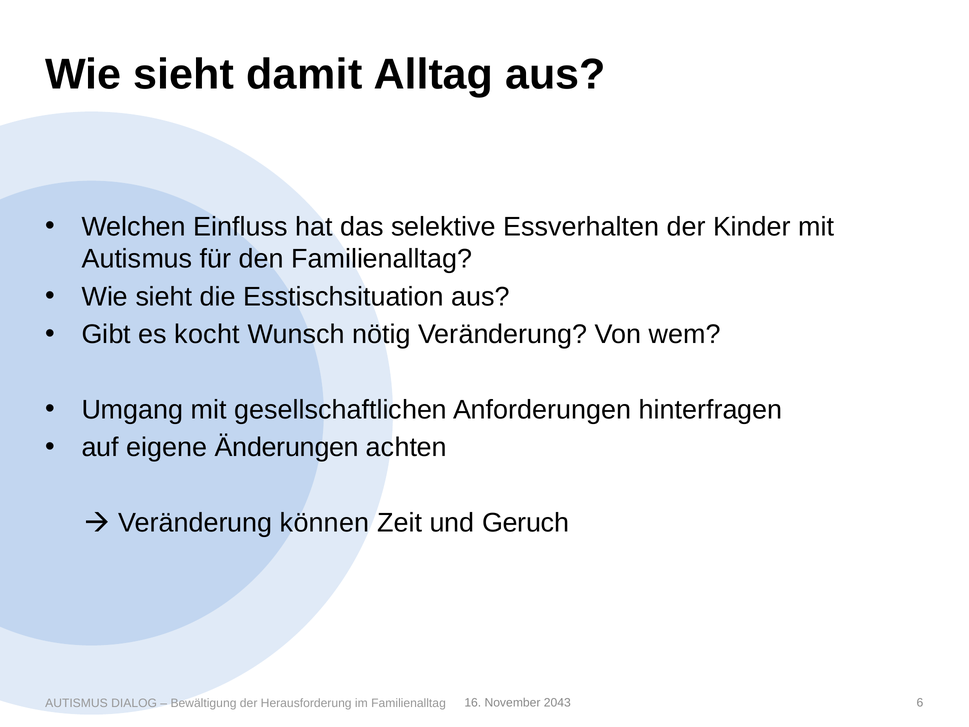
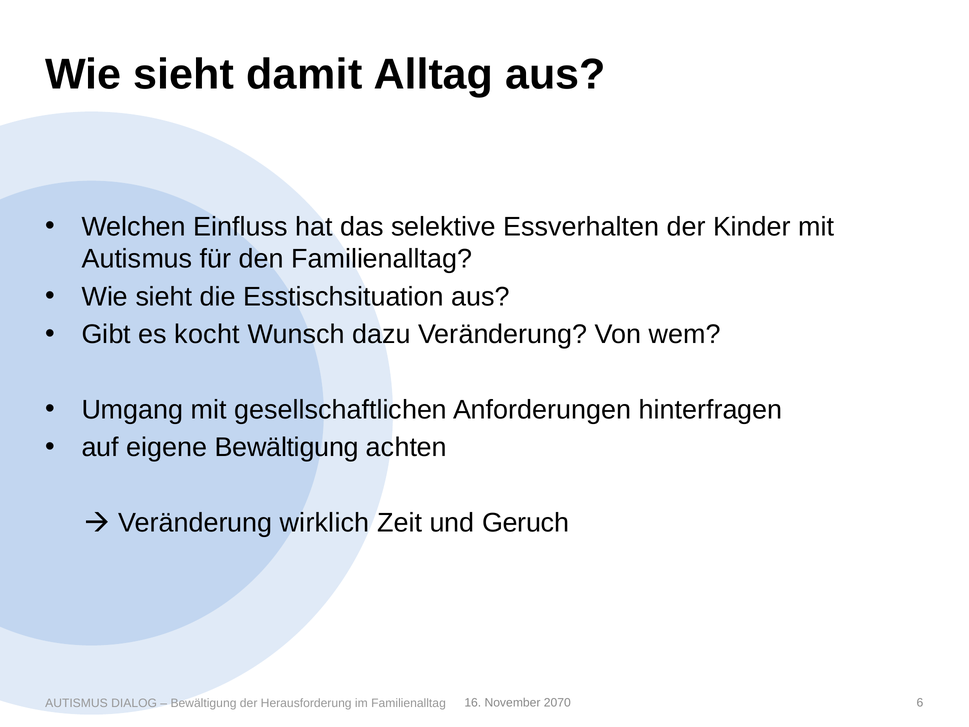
nötig: nötig -> dazu (381, 334)
eigene Änderungen: Änderungen -> Bewältigung (287, 447)
können: können -> wirklich (325, 523)
2043: 2043 -> 2070 (557, 702)
